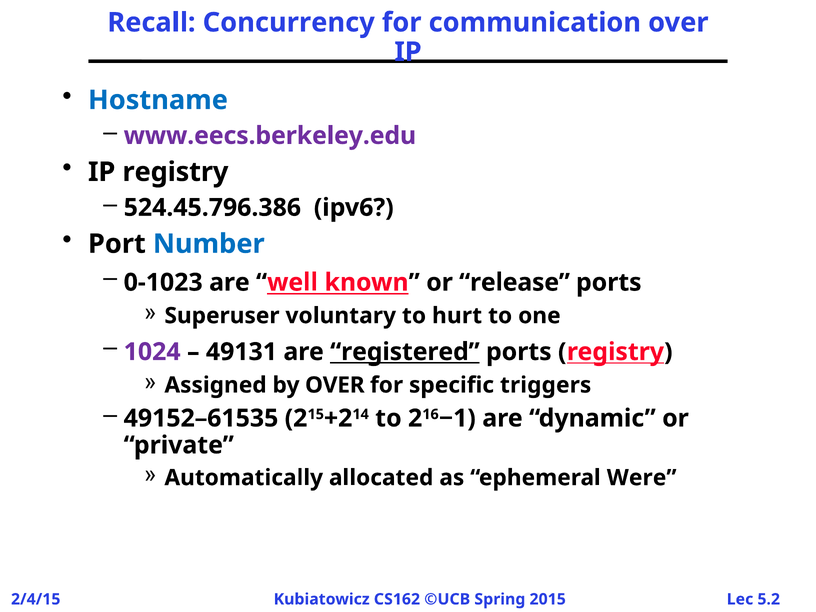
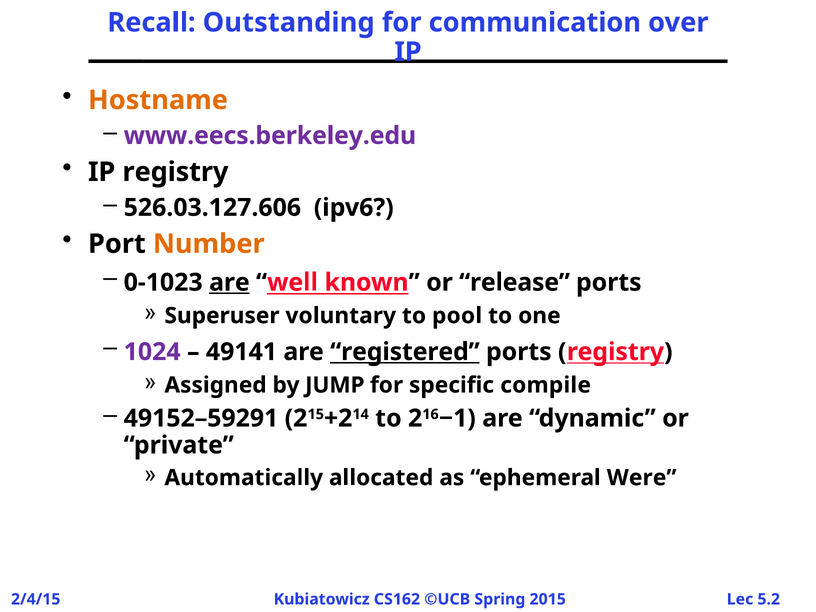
Concurrency: Concurrency -> Outstanding (289, 23)
Hostname colour: blue -> orange (158, 100)
524.45.796.386: 524.45.796.386 -> 526.03.127.606 (212, 208)
Number colour: blue -> orange (209, 244)
are underline: none -> present (229, 282)
hurt: hurt -> pool (457, 316)
49131: 49131 -> 49141 (241, 352)
by OVER: OVER -> JUMP (335, 385)
triggers: triggers -> compile (546, 385)
49152–61535: 49152–61535 -> 49152–59291 (201, 418)
